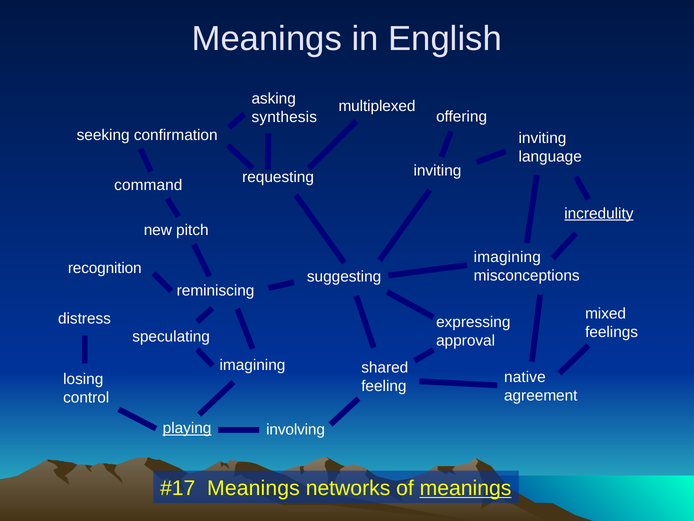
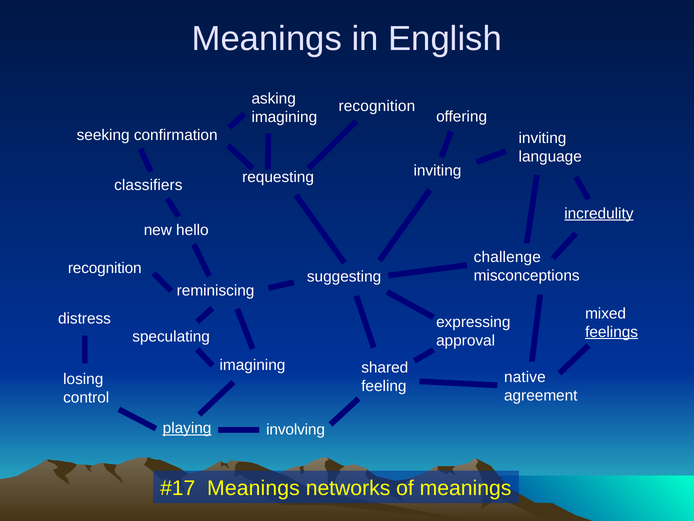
multiplexed: multiplexed -> recognition (377, 106)
synthesis: synthesis -> imagining (284, 117)
command: command -> classifiers (148, 185)
pitch: pitch -> hello (192, 230)
imagining: imagining -> challenge (507, 257)
feelings underline: none -> present (612, 332)
meanings underline: present -> none (466, 488)
